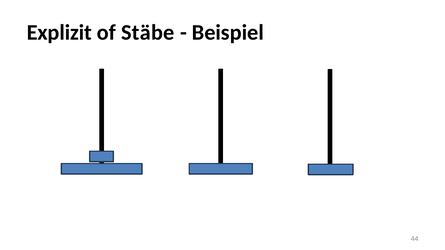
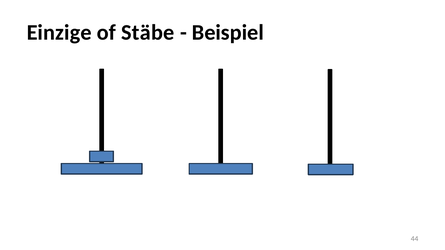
Explizit: Explizit -> Einzige (59, 32)
